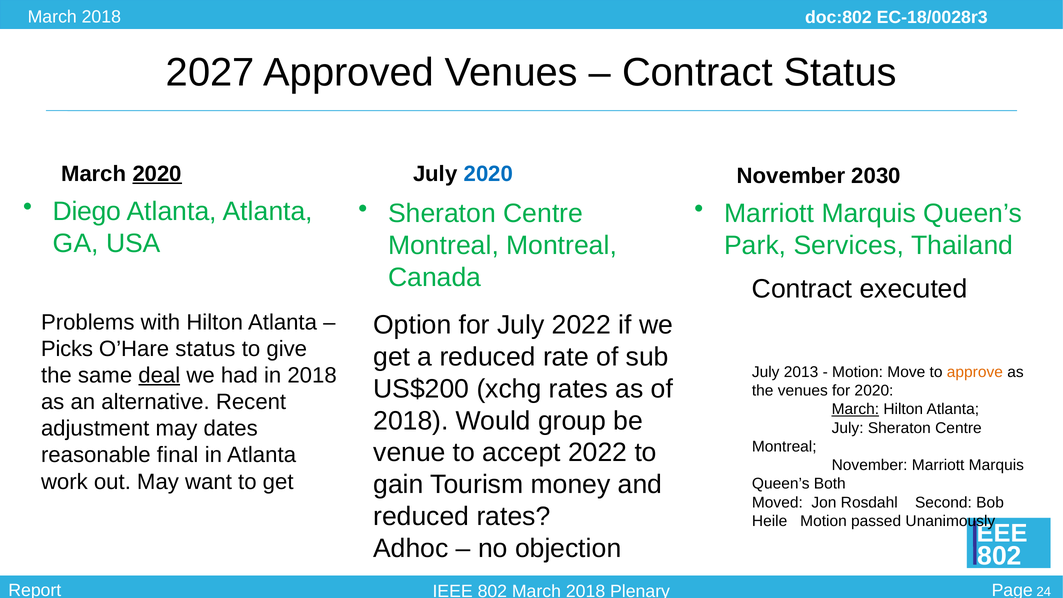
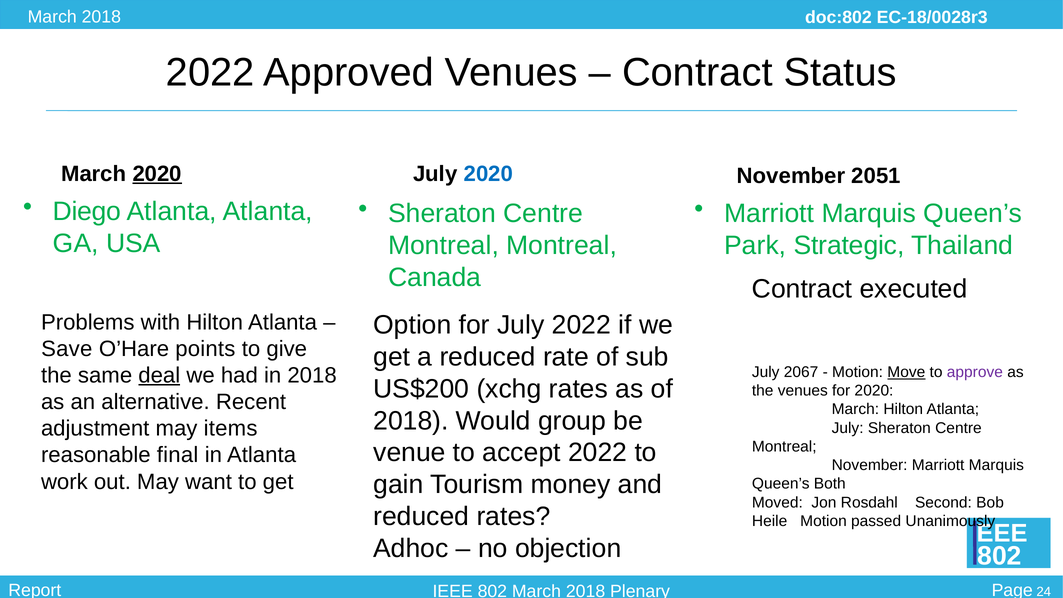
2027: 2027 -> 2022 (210, 73)
2030: 2030 -> 2051 (876, 176)
Services: Services -> Strategic (849, 245)
Picks: Picks -> Save (67, 349)
O’Hare status: status -> points (205, 349)
2013: 2013 -> 2067 (801, 372)
Move underline: none -> present (906, 372)
approve colour: orange -> purple (975, 372)
March underline: present -> none (855, 409)
dates: dates -> items (231, 429)
